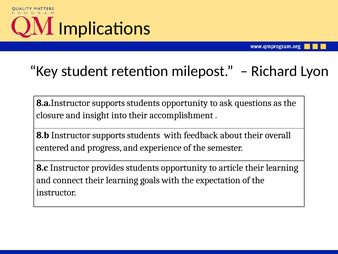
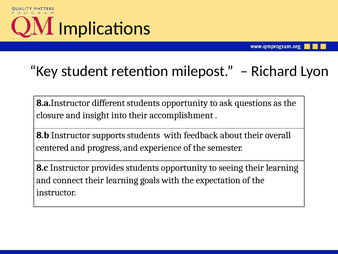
8.a.Instructor supports: supports -> different (108, 103)
article: article -> seeing (231, 167)
